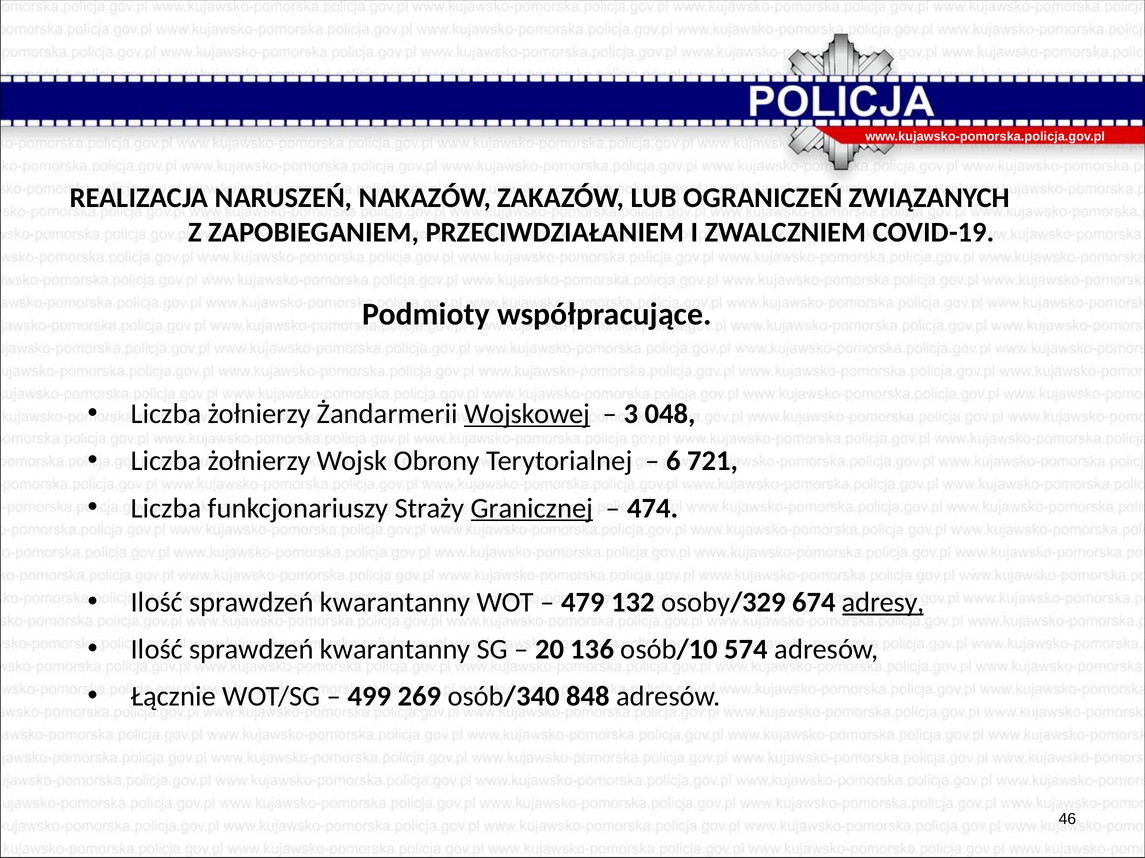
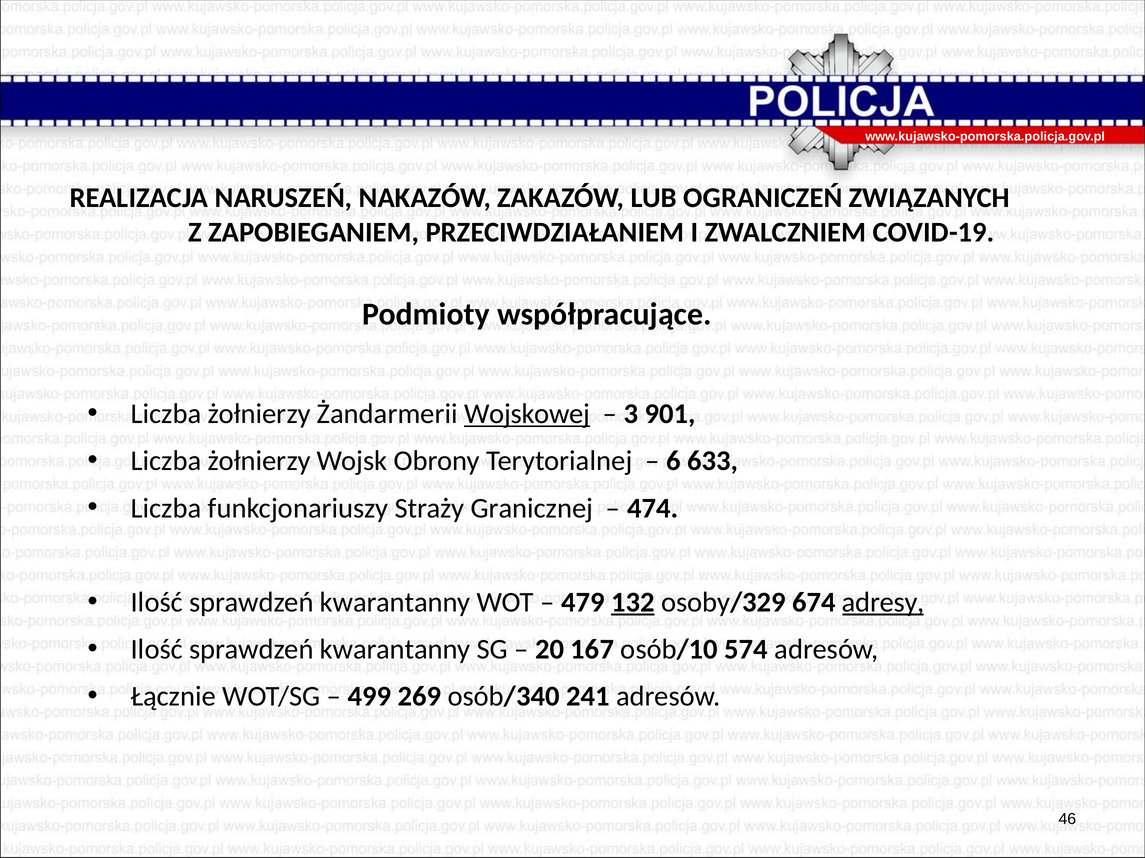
048: 048 -> 901 (670, 414)
721: 721 -> 633 (713, 461)
Granicznej underline: present -> none (532, 509)
132 underline: none -> present (633, 603)
136: 136 -> 167 (592, 650)
848: 848 -> 241 (588, 697)
